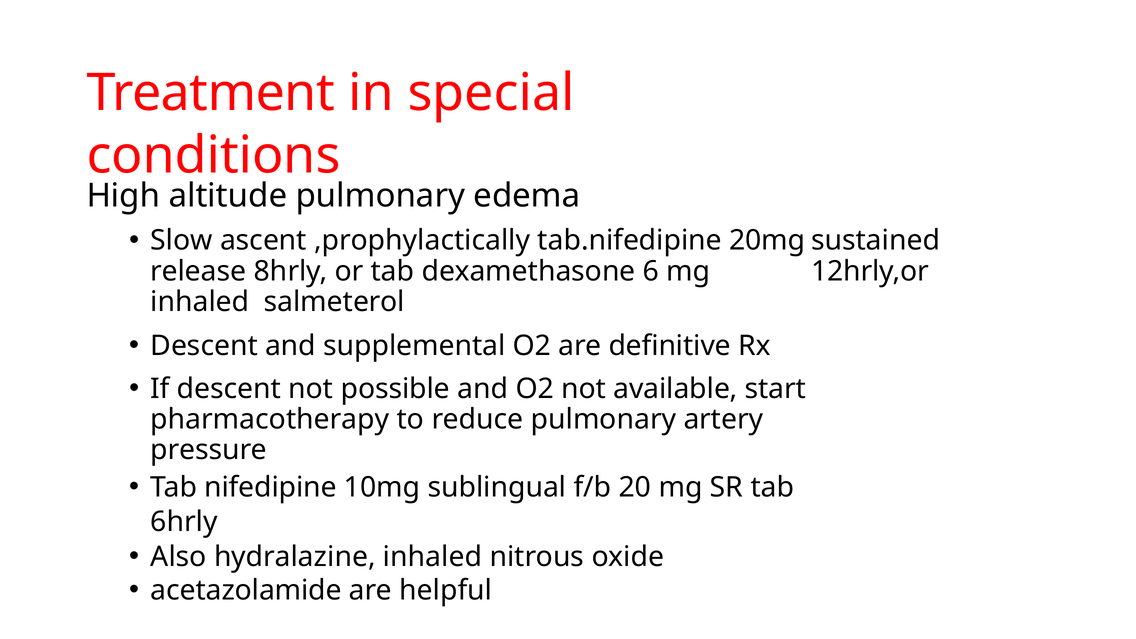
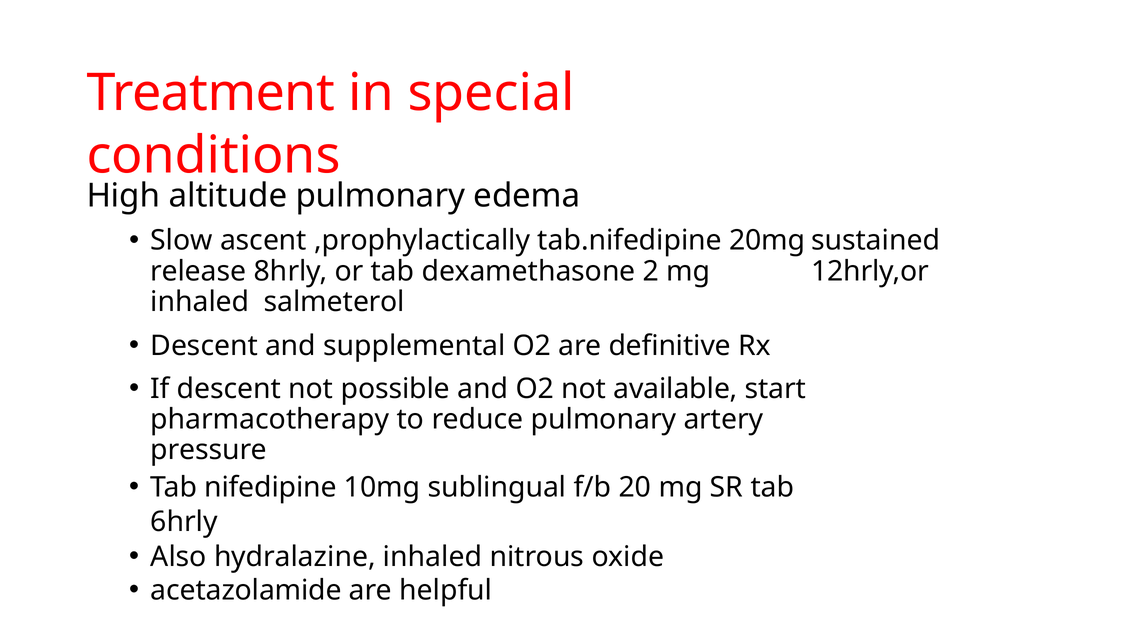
6: 6 -> 2 (651, 271)
